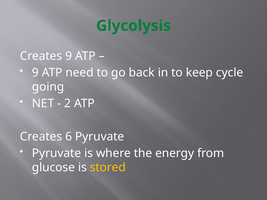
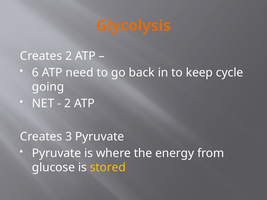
Glycolysis colour: green -> orange (133, 26)
Creates 9: 9 -> 2 (69, 56)
9: 9 -> 6 (35, 73)
6: 6 -> 3 (69, 137)
